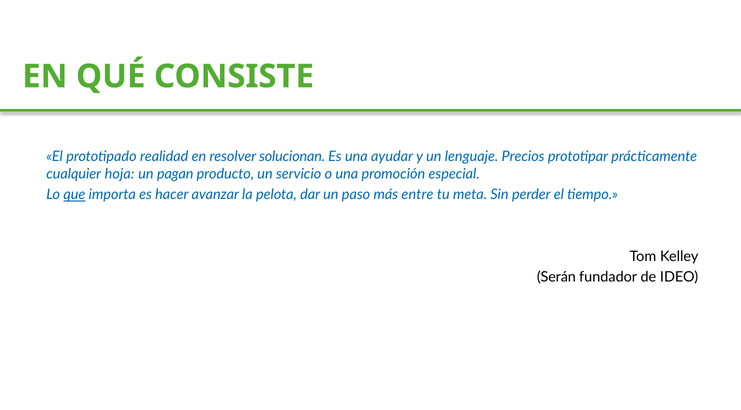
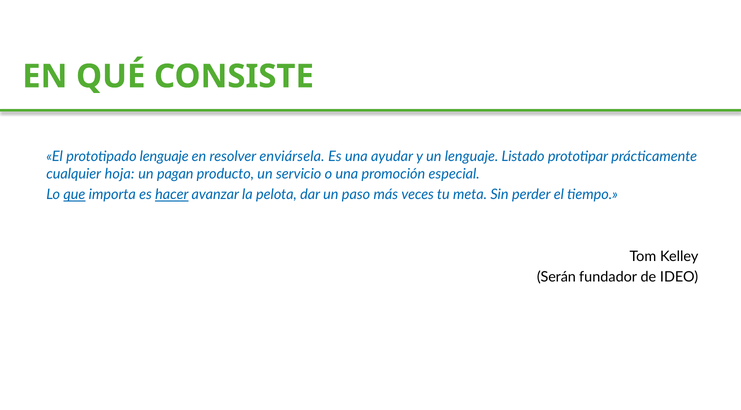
prototipado realidad: realidad -> lenguaje (164, 157)
solucionan: solucionan -> enviársela (292, 157)
Precios: Precios -> Listado (523, 157)
hacer underline: none -> present (172, 195)
entre: entre -> veces (418, 195)
